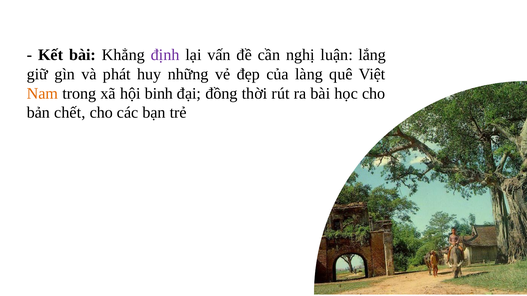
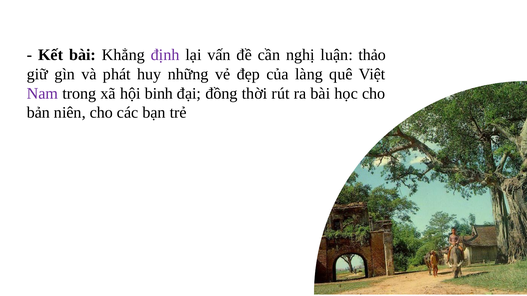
lắng: lắng -> thảo (372, 55)
Nam colour: orange -> purple (42, 94)
chết: chết -> niên (70, 113)
